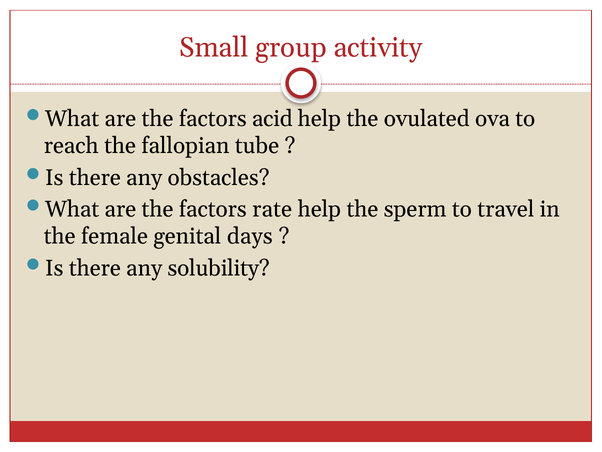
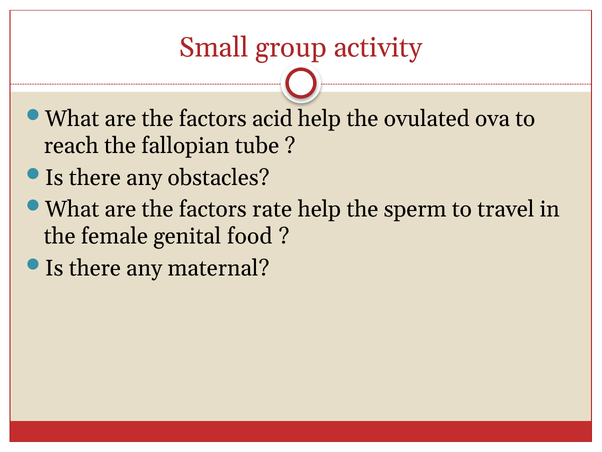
days: days -> food (250, 236)
solubility: solubility -> maternal (218, 268)
